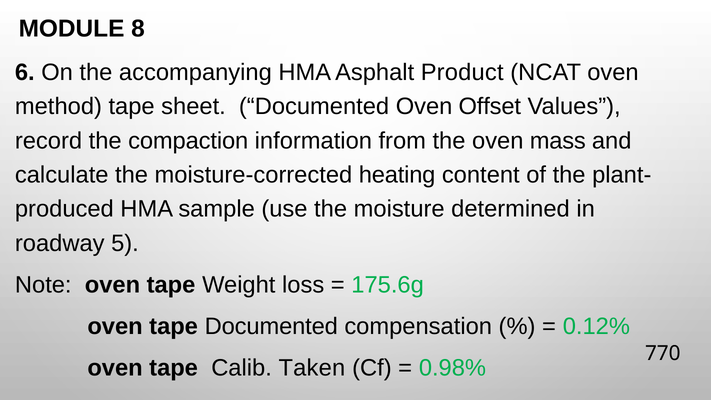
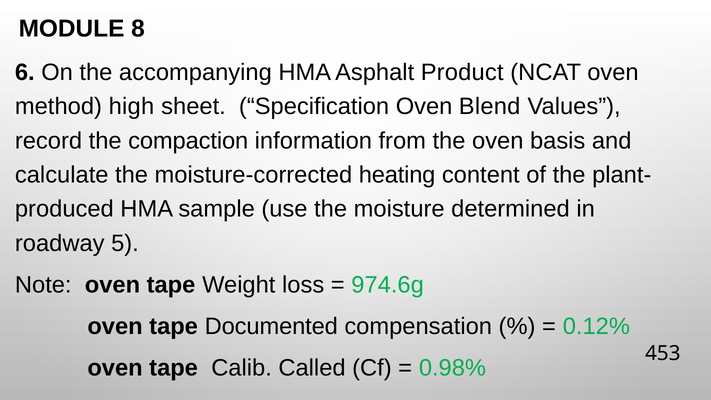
method tape: tape -> high (131, 107)
sheet Documented: Documented -> Specification (314, 107)
Offset: Offset -> Blend (490, 107)
mass: mass -> basis (558, 141)
175.6g: 175.6g -> 974.6g (388, 285)
Taken: Taken -> Called (312, 368)
770: 770 -> 453 (663, 354)
